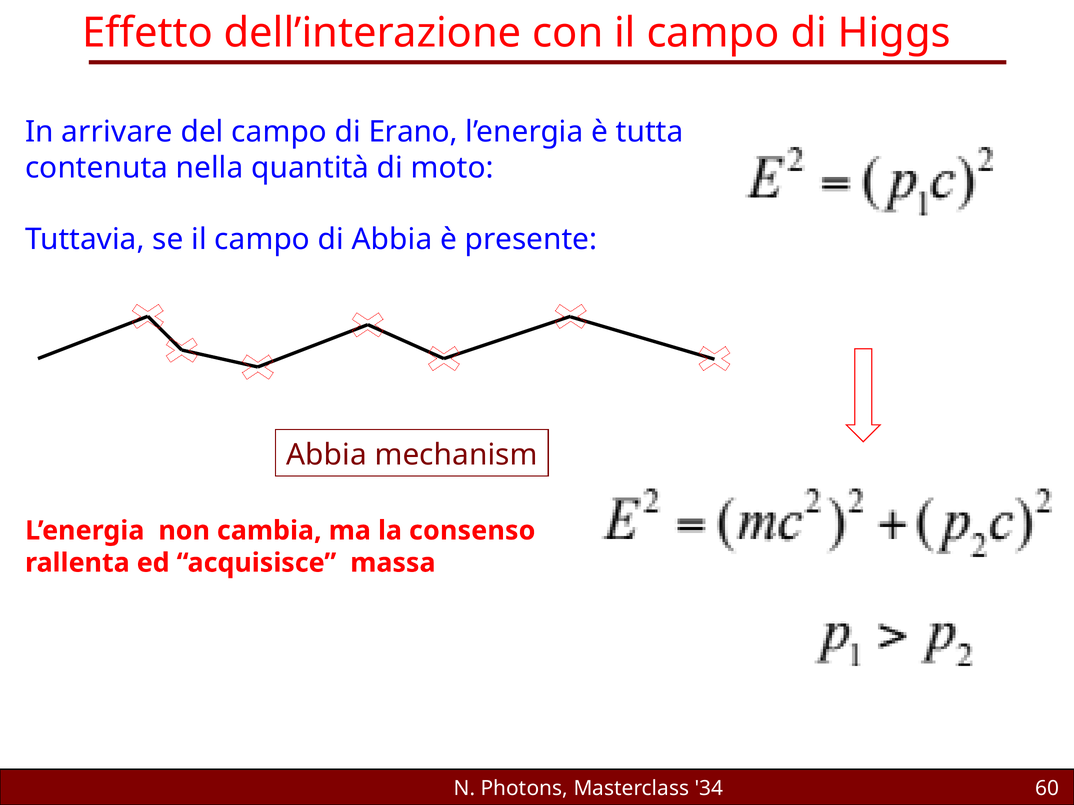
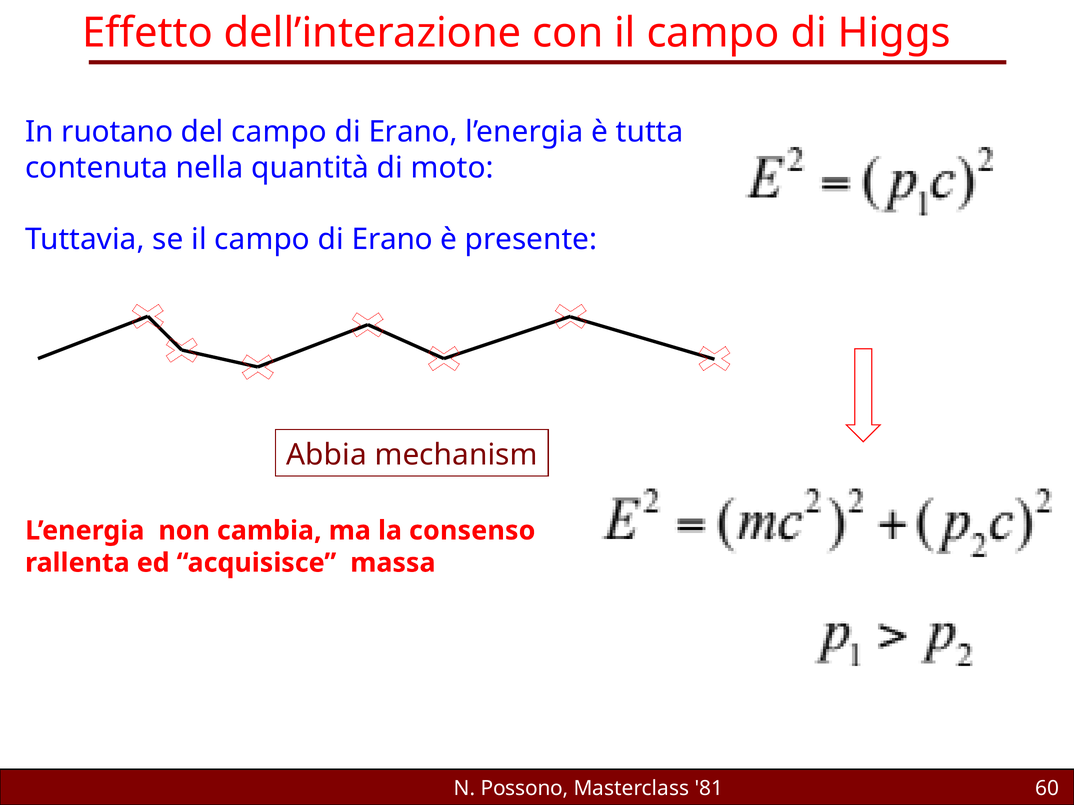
arrivare: arrivare -> ruotano (117, 132)
il campo di Abbia: Abbia -> Erano (392, 239)
Photons: Photons -> Possono (524, 789)
34: 34 -> 81 (709, 789)
